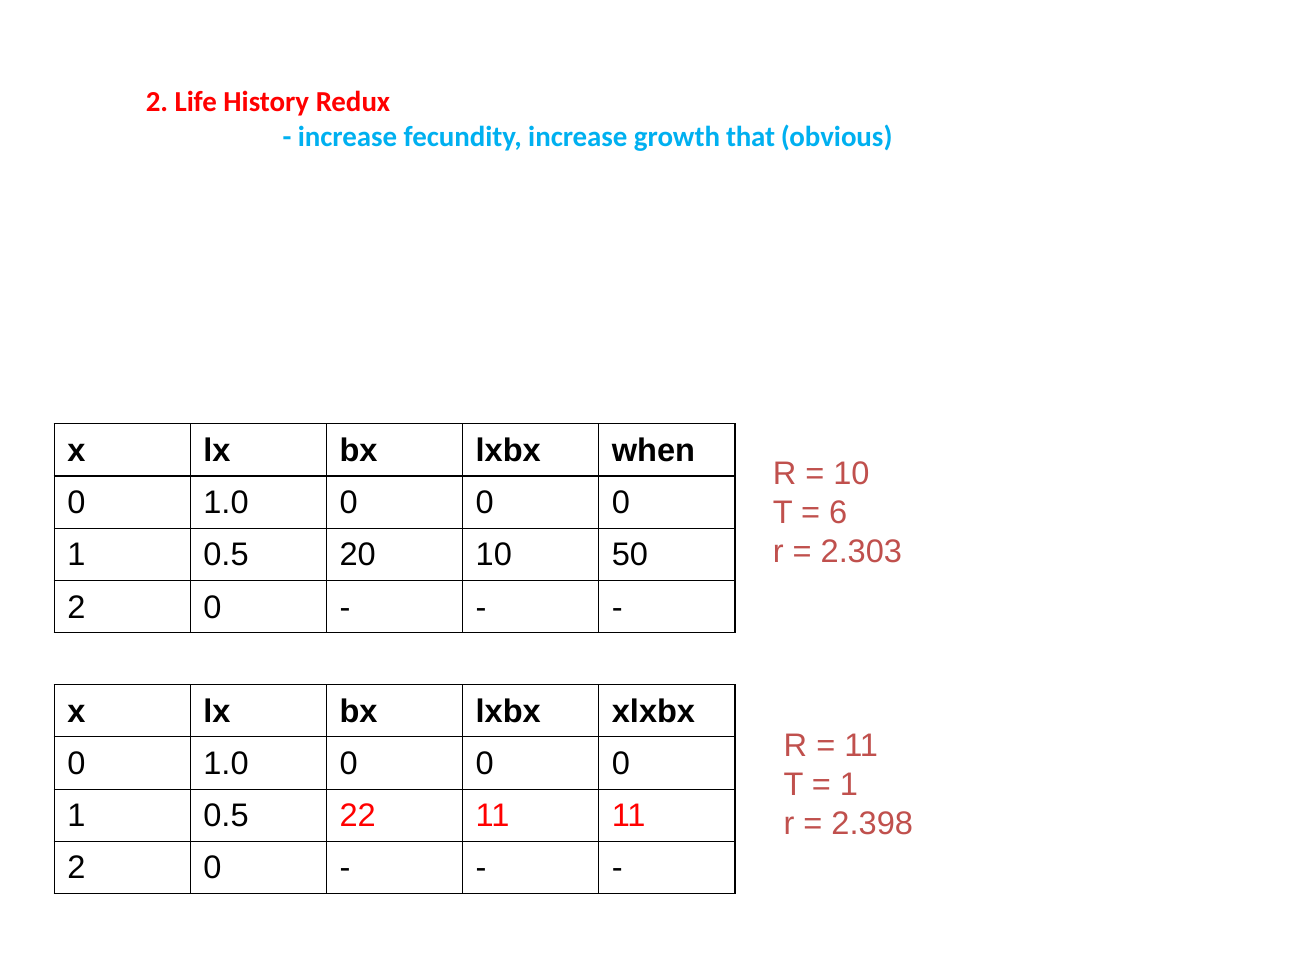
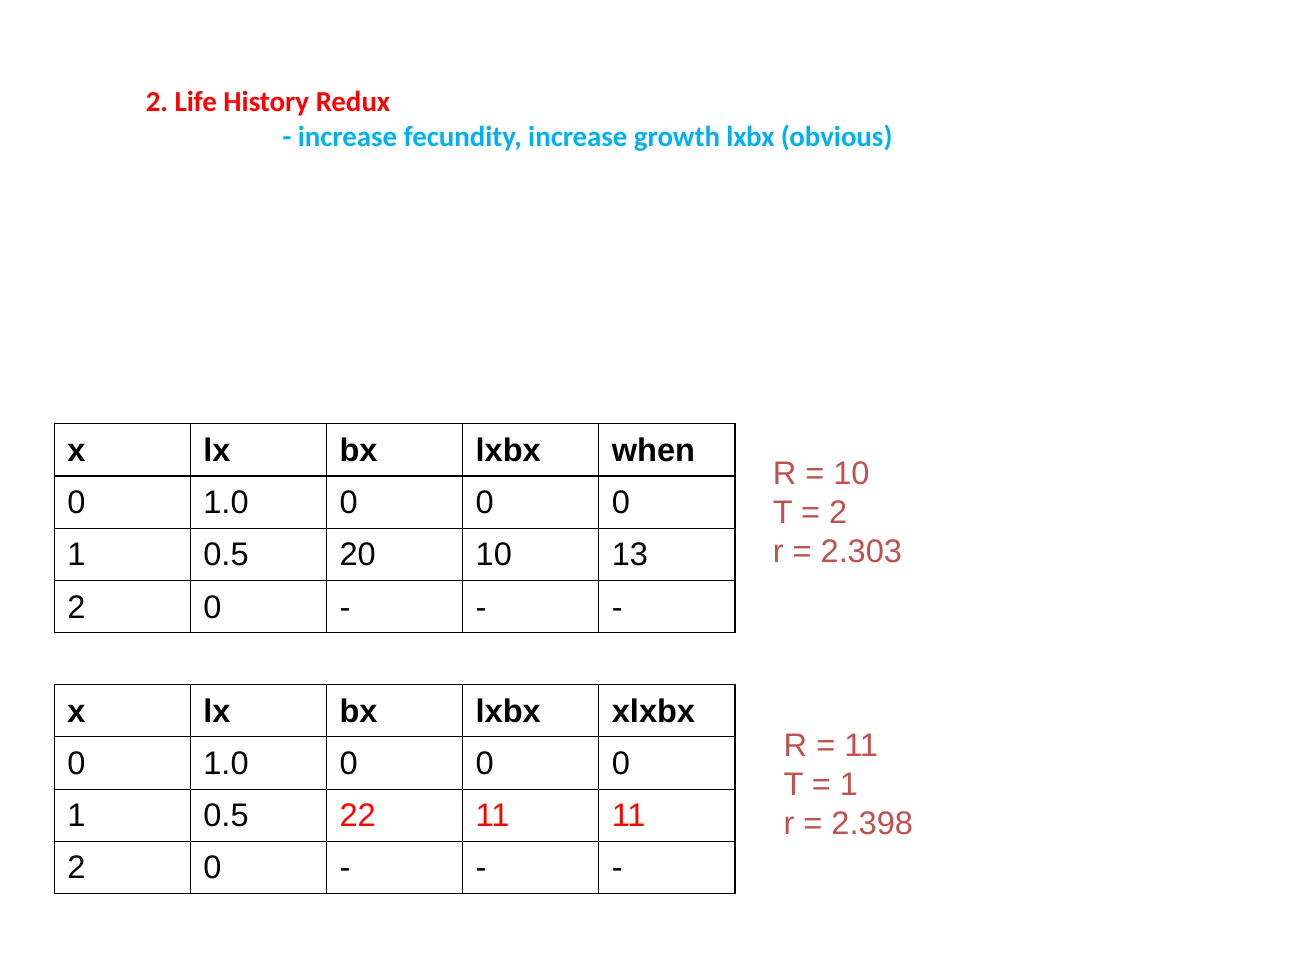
growth that: that -> lxbx (751, 137)
6: 6 -> 2 (838, 512)
50: 50 -> 13 (630, 555)
